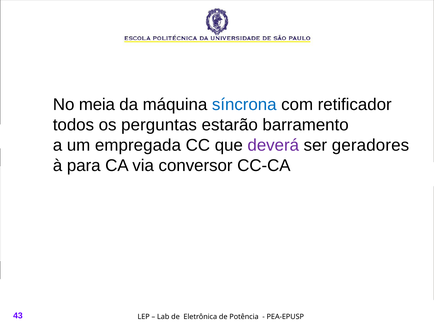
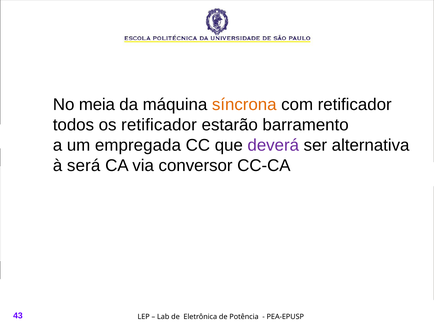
síncrona colour: blue -> orange (244, 104)
os perguntas: perguntas -> retificador (159, 125)
geradores: geradores -> alternativa (371, 145)
para: para -> será (84, 165)
